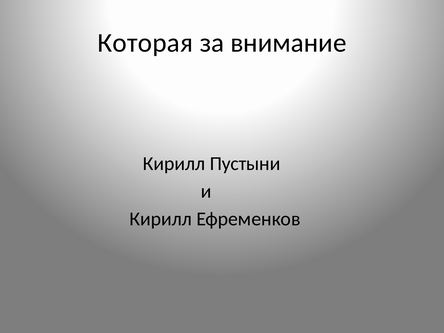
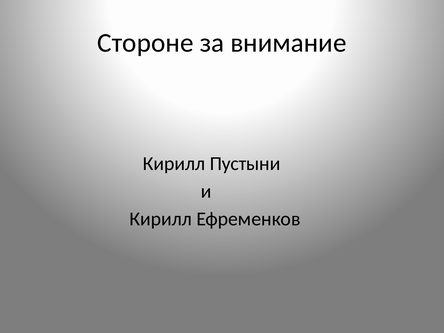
Которая: Которая -> Стороне (145, 43)
